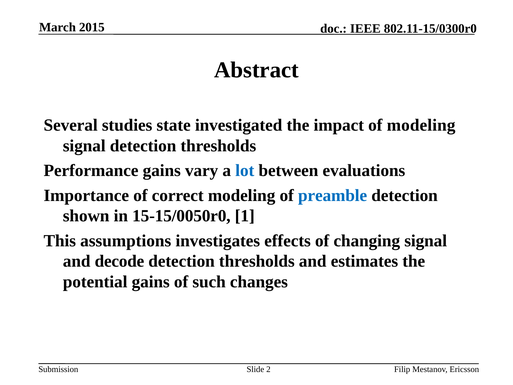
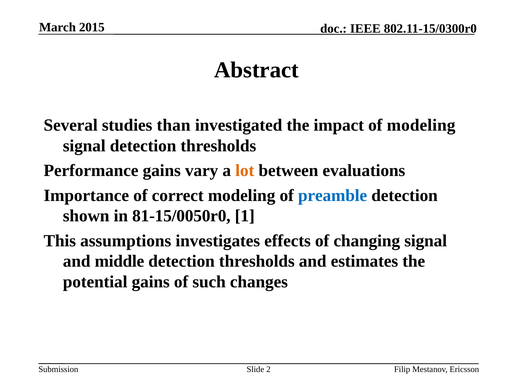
state: state -> than (174, 125)
lot colour: blue -> orange (245, 171)
15-15/0050r0: 15-15/0050r0 -> 81-15/0050r0 (181, 216)
decode: decode -> middle (119, 261)
